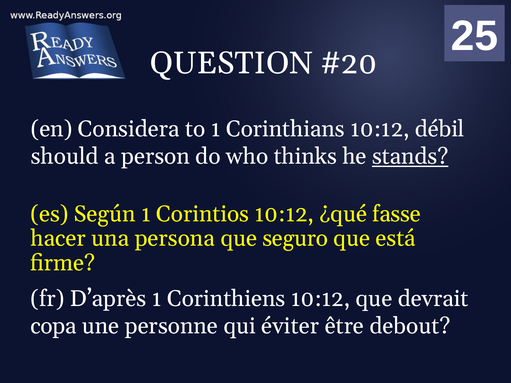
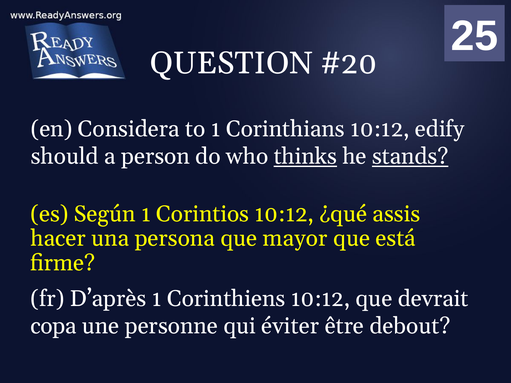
débil: débil -> edify (440, 129)
thinks underline: none -> present (305, 157)
fasse: fasse -> assis (396, 214)
seguro: seguro -> mayor (295, 239)
